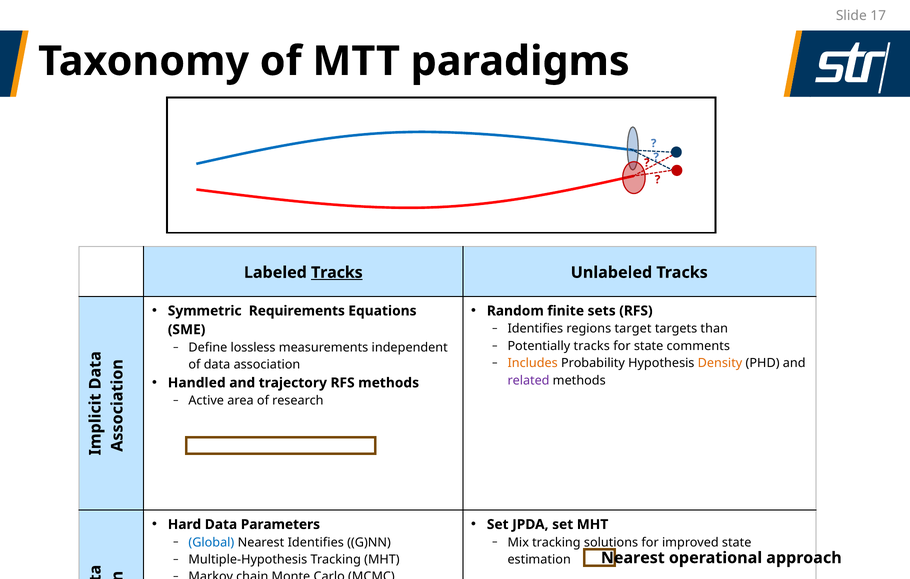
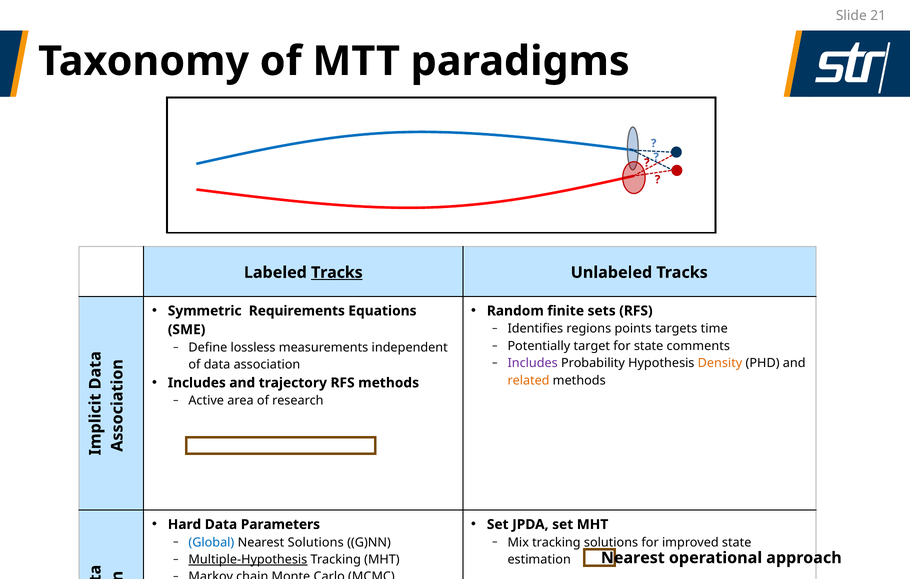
17: 17 -> 21 (878, 16)
target: target -> points (633, 329)
than: than -> time (714, 329)
Potentially tracks: tracks -> target (592, 346)
Includes colour: orange -> purple (533, 363)
Handled: Handled -> Includes (197, 383)
related colour: purple -> orange (529, 380)
Nearest Identifies: Identifies -> Solutions (316, 542)
Multiple-Hypothesis underline: none -> present (248, 560)
